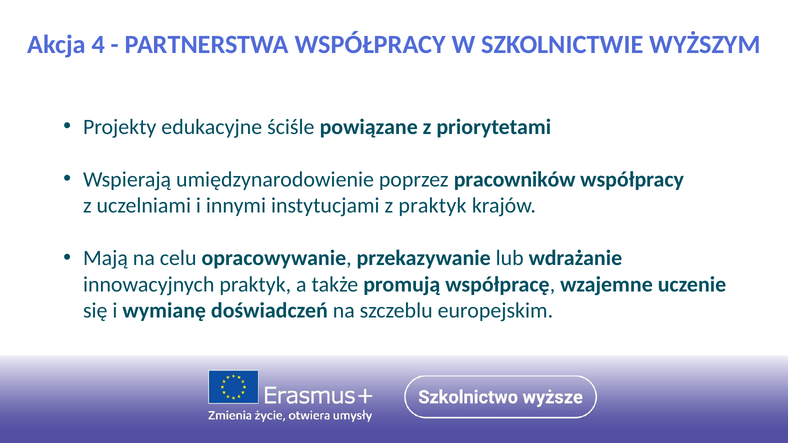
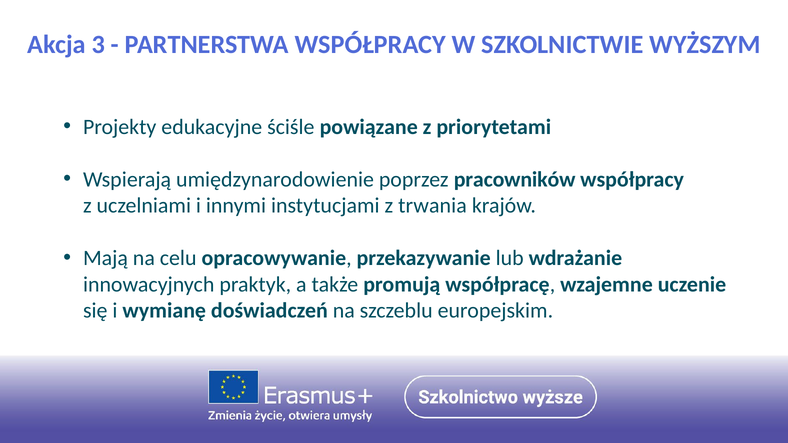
4: 4 -> 3 (98, 45)
z praktyk: praktyk -> trwania (432, 206)
